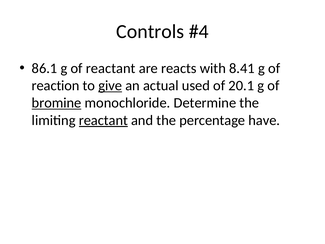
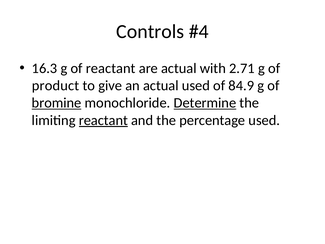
86.1: 86.1 -> 16.3 (44, 68)
are reacts: reacts -> actual (179, 68)
8.41: 8.41 -> 2.71 (242, 68)
reaction: reaction -> product (55, 86)
give underline: present -> none (110, 86)
20.1: 20.1 -> 84.9 (241, 86)
Determine underline: none -> present (205, 103)
percentage have: have -> used (264, 120)
